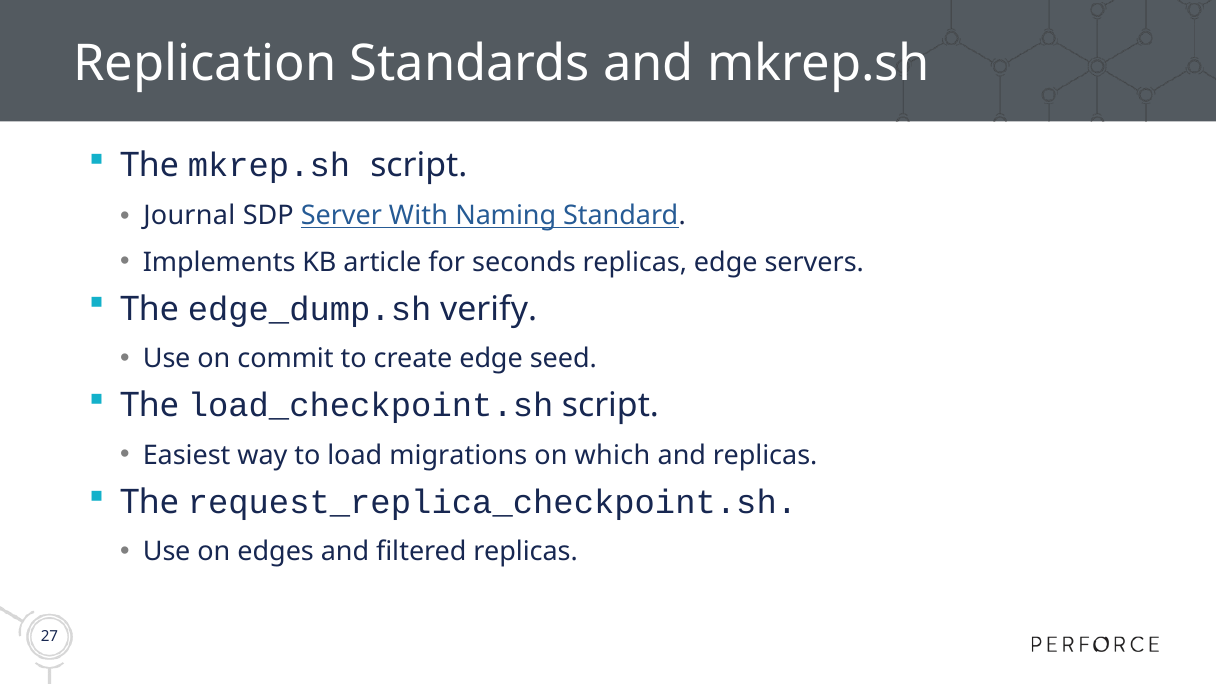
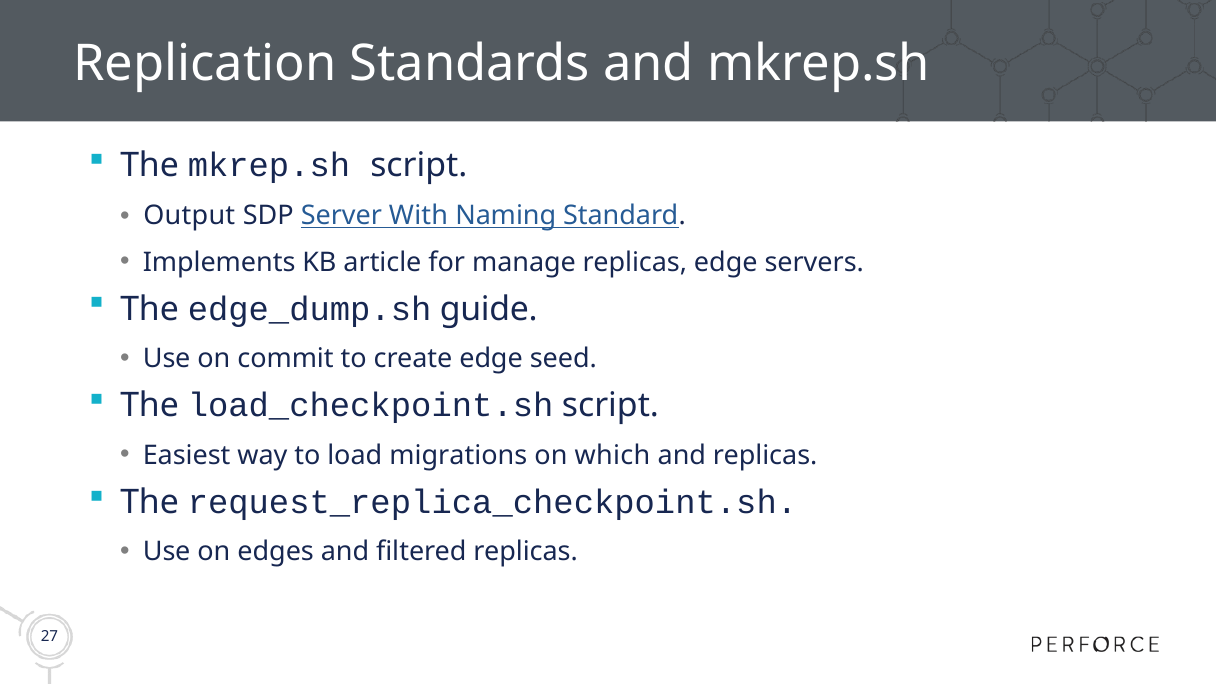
Journal: Journal -> Output (189, 215)
seconds: seconds -> manage (524, 262)
verify: verify -> guide (489, 309)
